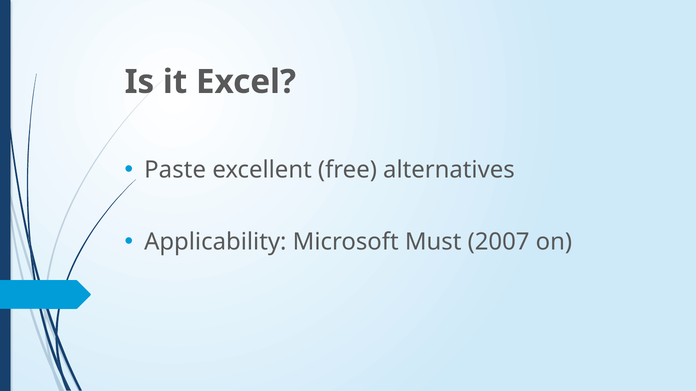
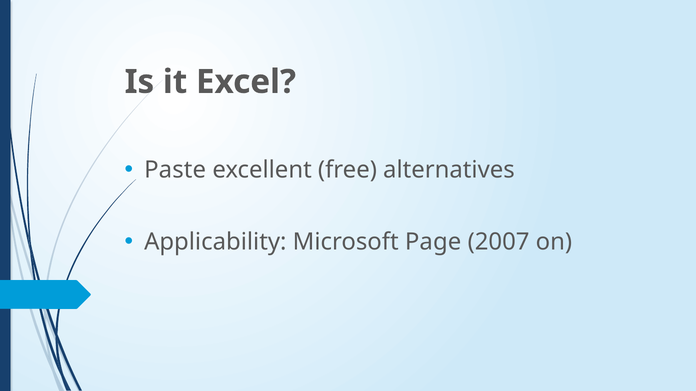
Must: Must -> Page (433, 242)
